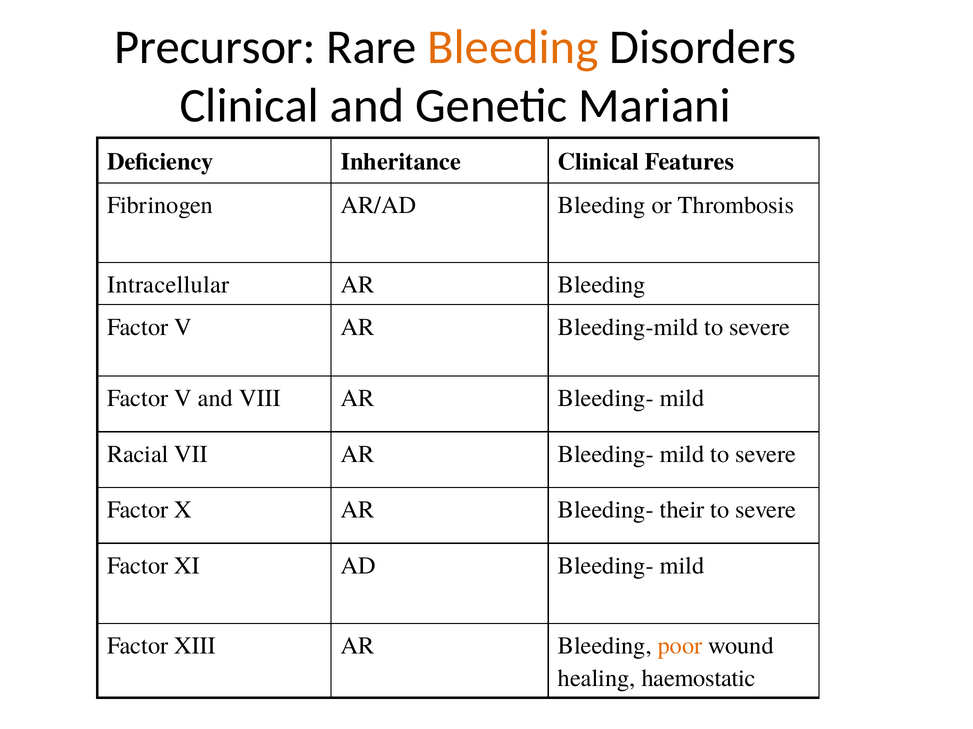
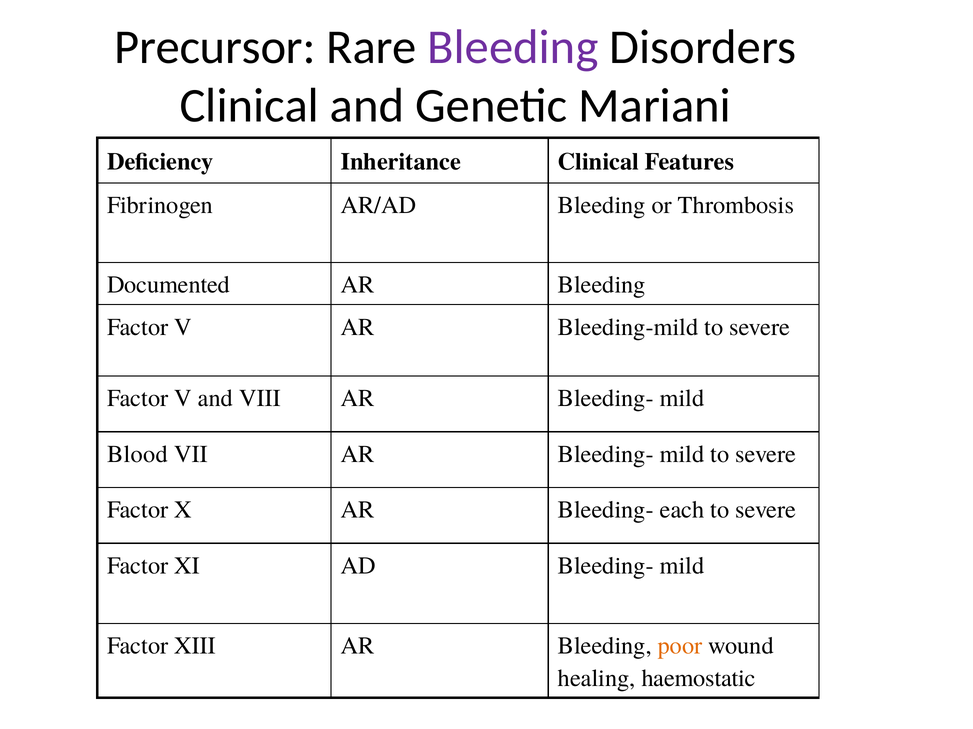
Bleeding colour: orange -> purple (513, 47)
Intracellular: Intracellular -> Documented (168, 285)
Racial: Racial -> Blood (138, 455)
their: their -> each (682, 510)
